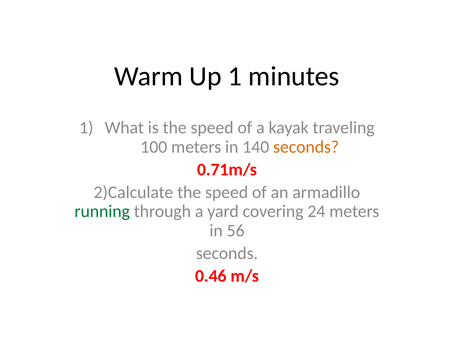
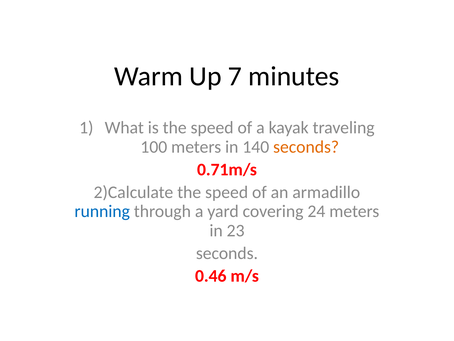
Up 1: 1 -> 7 (235, 76)
running colour: green -> blue (102, 211)
56: 56 -> 23 (236, 230)
